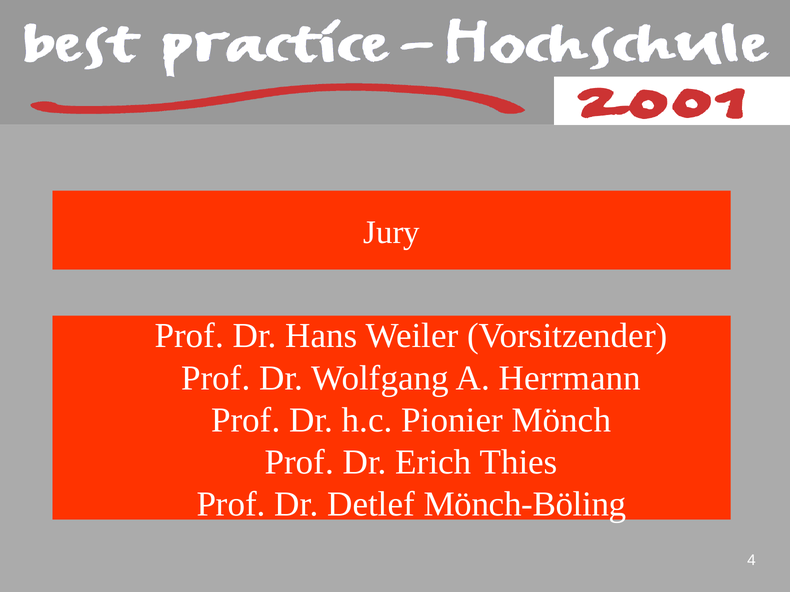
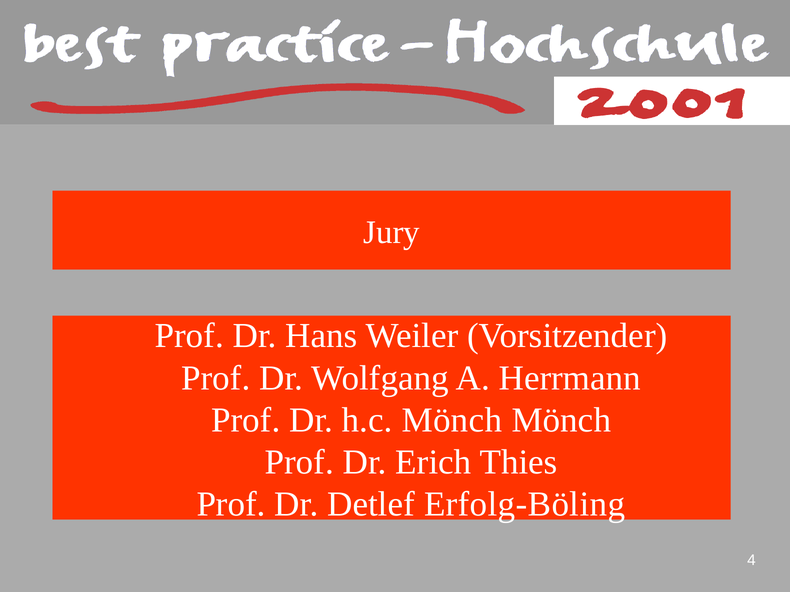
h.c Pionier: Pionier -> Mönch (452, 420)
Mönch-Böling: Mönch-Böling -> Erfolg-Böling (525, 505)
